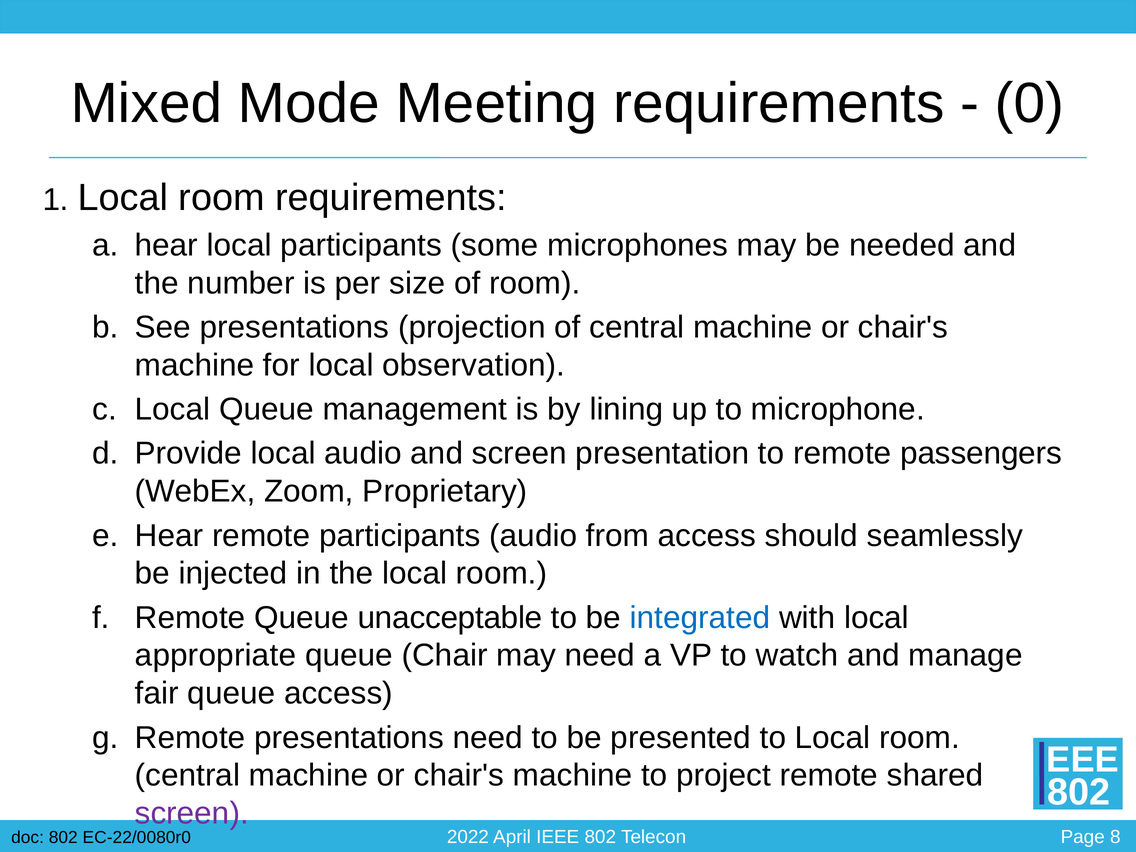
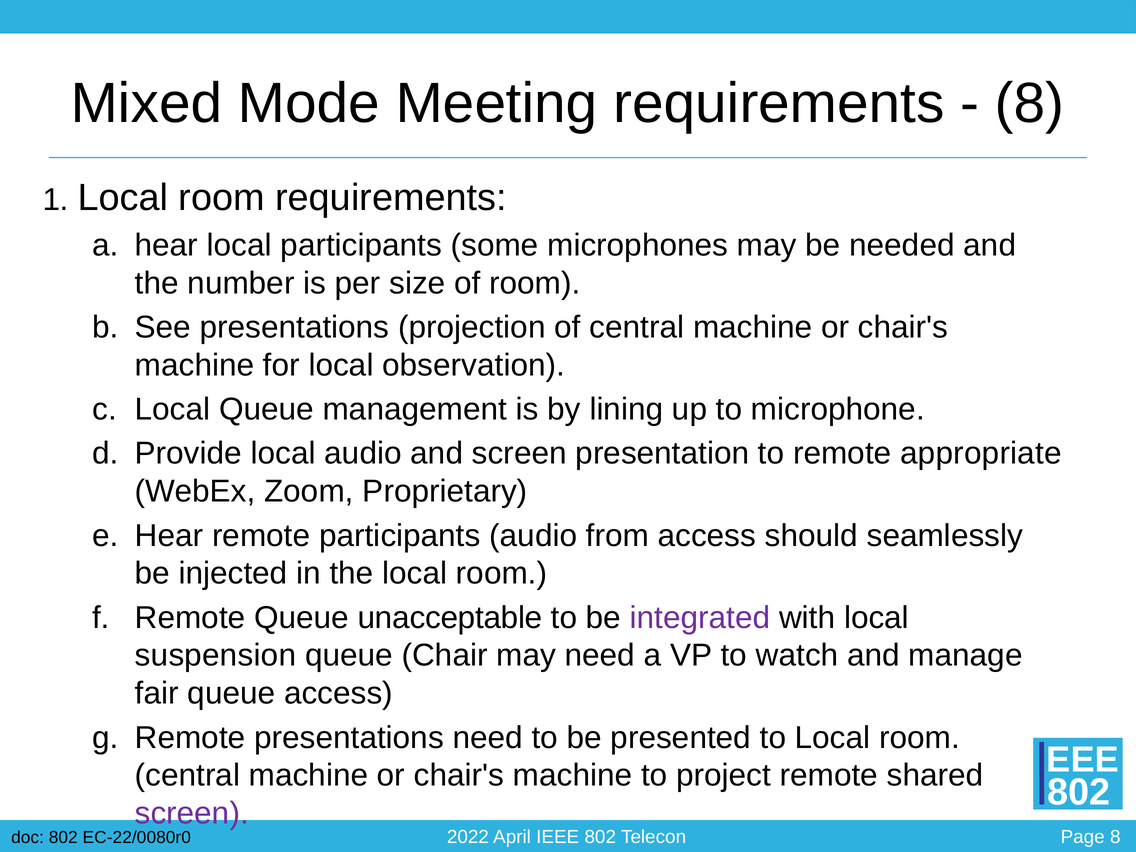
0: 0 -> 8 (1030, 103)
passengers: passengers -> appropriate (981, 454)
integrated colour: blue -> purple (700, 618)
appropriate: appropriate -> suspension (215, 656)
